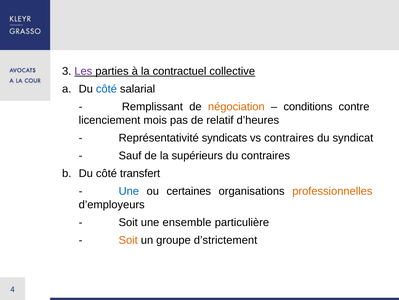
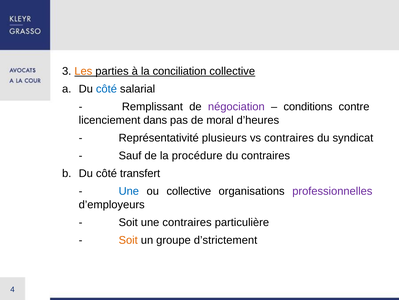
Les colour: purple -> orange (83, 71)
contractuel: contractuel -> conciliation (180, 71)
négociation colour: orange -> purple (236, 107)
mois: mois -> dans (155, 120)
relatif: relatif -> moral (220, 120)
syndicats: syndicats -> plusieurs (224, 138)
supérieurs: supérieurs -> procédure (197, 155)
ou certaines: certaines -> collective (189, 191)
professionnelles colour: orange -> purple (332, 191)
une ensemble: ensemble -> contraires (187, 222)
